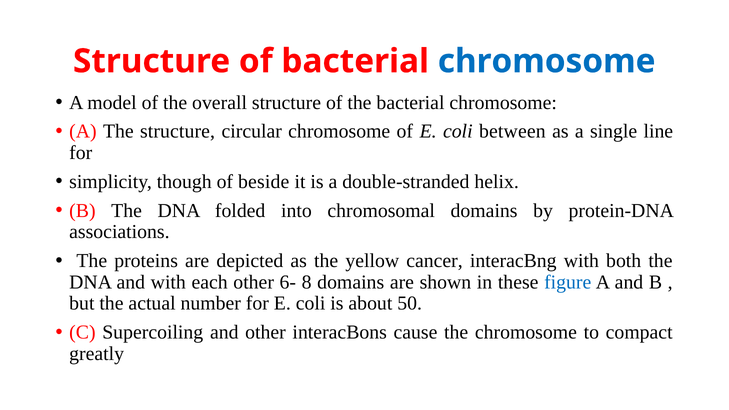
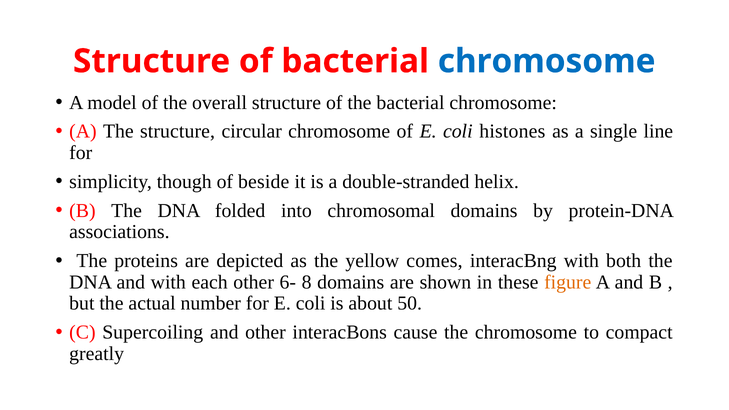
between: between -> histones (512, 131)
cancer: cancer -> comes (434, 261)
figure colour: blue -> orange (568, 282)
